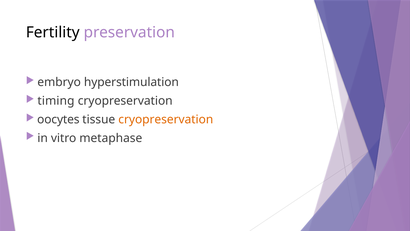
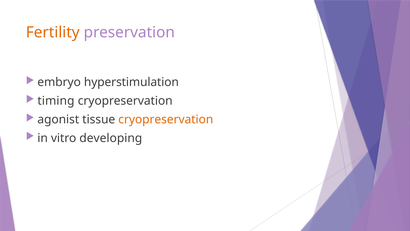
Fertility colour: black -> orange (53, 32)
oocytes: oocytes -> agonist (58, 119)
metaphase: metaphase -> developing (111, 138)
